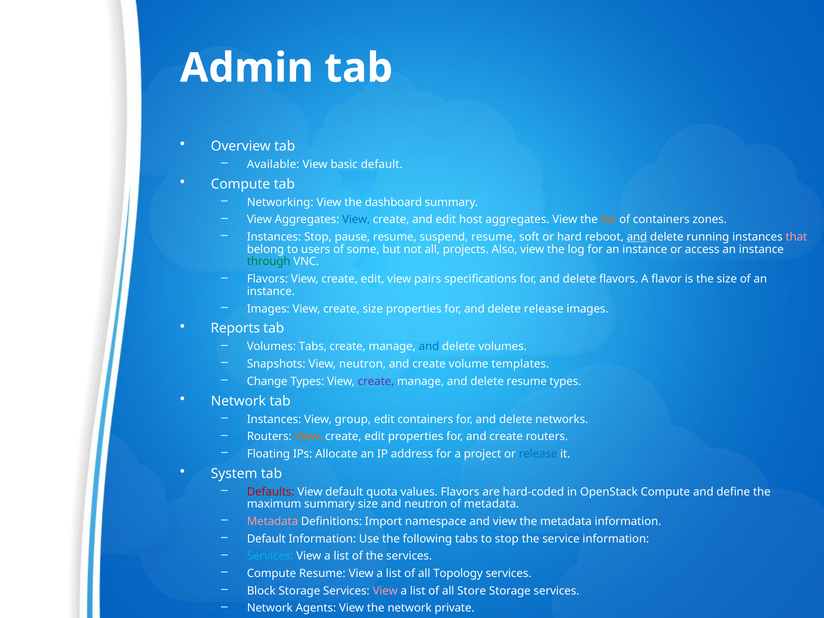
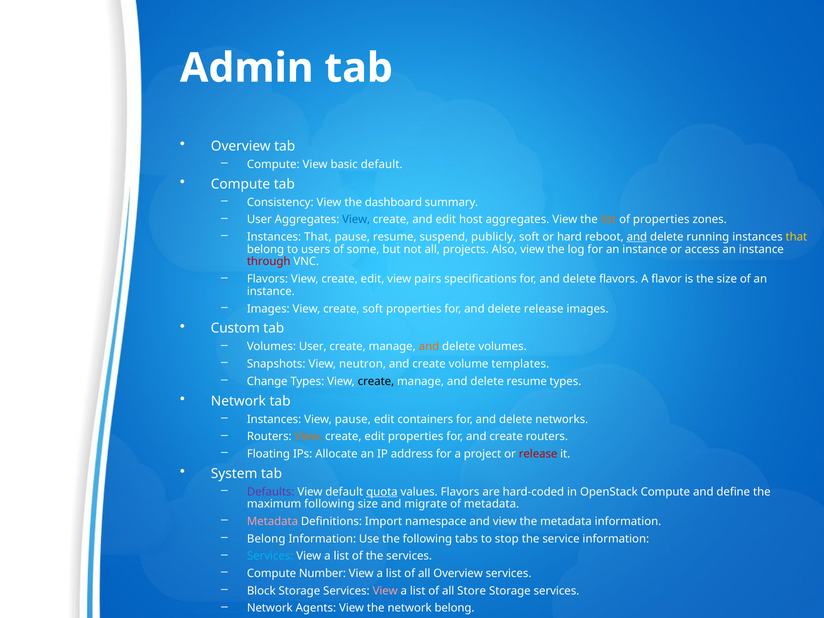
Available: Available -> Compute (273, 164)
Networking: Networking -> Consistency (280, 202)
View: View -> User (259, 220)
of containers: containers -> properties (661, 220)
Stop: Stop -> That (318, 237)
suspend resume: resume -> publicly (494, 237)
that colour: pink -> yellow (796, 237)
through colour: green -> red (269, 262)
create size: size -> soft (373, 309)
Reports: Reports -> Custom (235, 328)
Volumes Tabs: Tabs -> User (313, 347)
and colour: blue -> orange (429, 347)
create colour: purple -> black (376, 381)
View group: group -> pause (353, 419)
release colour: blue -> red (538, 454)
Defaults colour: red -> purple (271, 492)
quota underline: none -> present (382, 492)
maximum summary: summary -> following (329, 504)
and neutron: neutron -> migrate (426, 504)
Default: Default -> Belong (266, 539)
Compute Resume: Resume -> Number (322, 574)
all Topology: Topology -> Overview (458, 574)
network private: private -> belong (455, 608)
